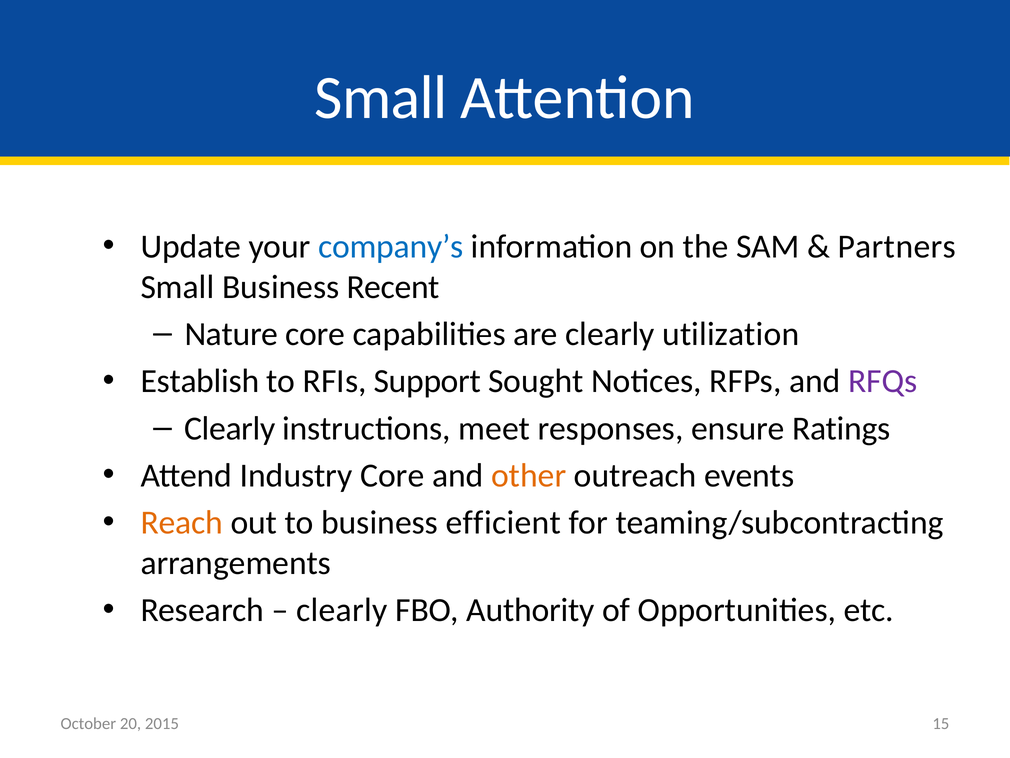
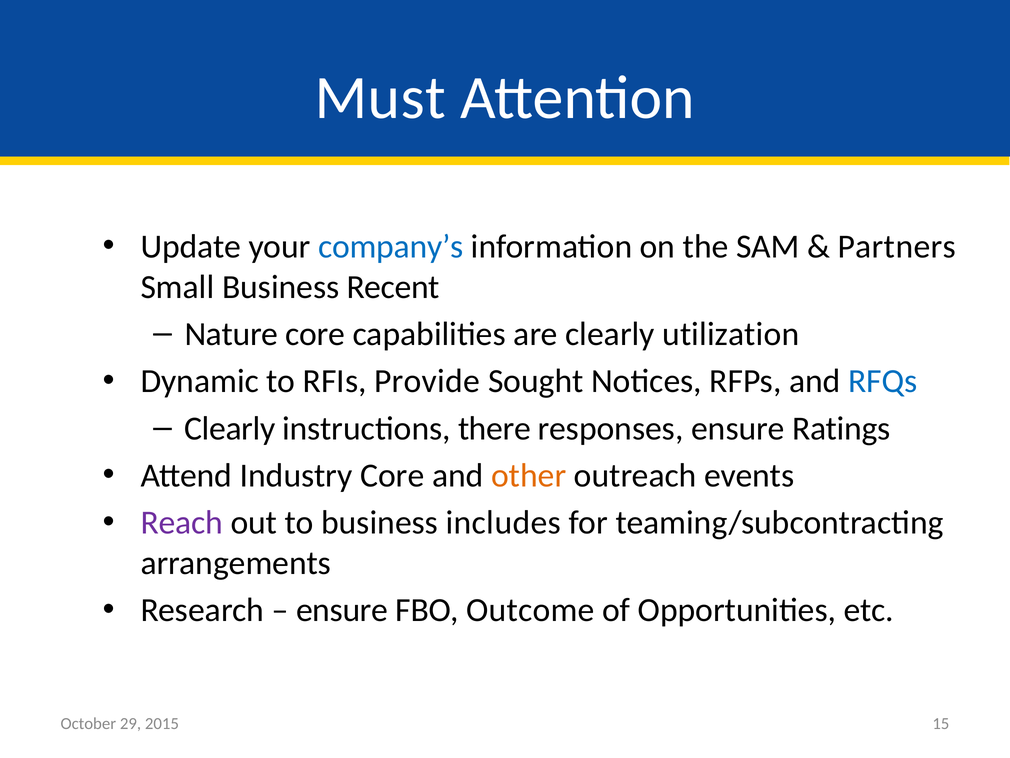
Small: Small -> Must (380, 98)
Establish: Establish -> Dynamic (200, 381)
Support: Support -> Provide (427, 381)
RFQs colour: purple -> blue (883, 381)
meet: meet -> there (494, 428)
Reach colour: orange -> purple (182, 522)
efficient: efficient -> includes (503, 522)
clearly: clearly -> ensure (342, 610)
Authority: Authority -> Outcome (530, 610)
20: 20 -> 29 (131, 723)
